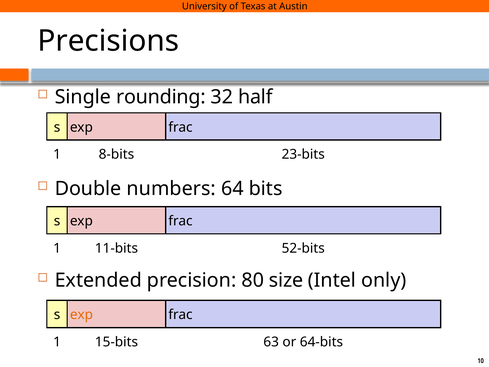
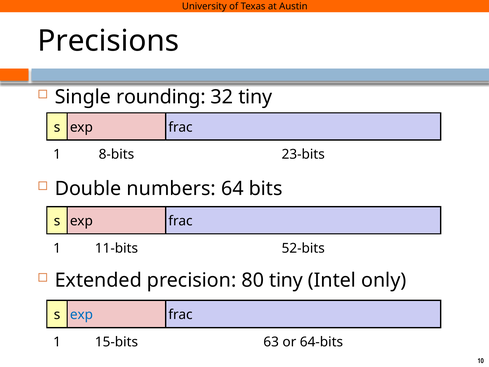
32 half: half -> tiny (255, 97)
80 size: size -> tiny (286, 280)
exp colour: orange -> blue (81, 315)
